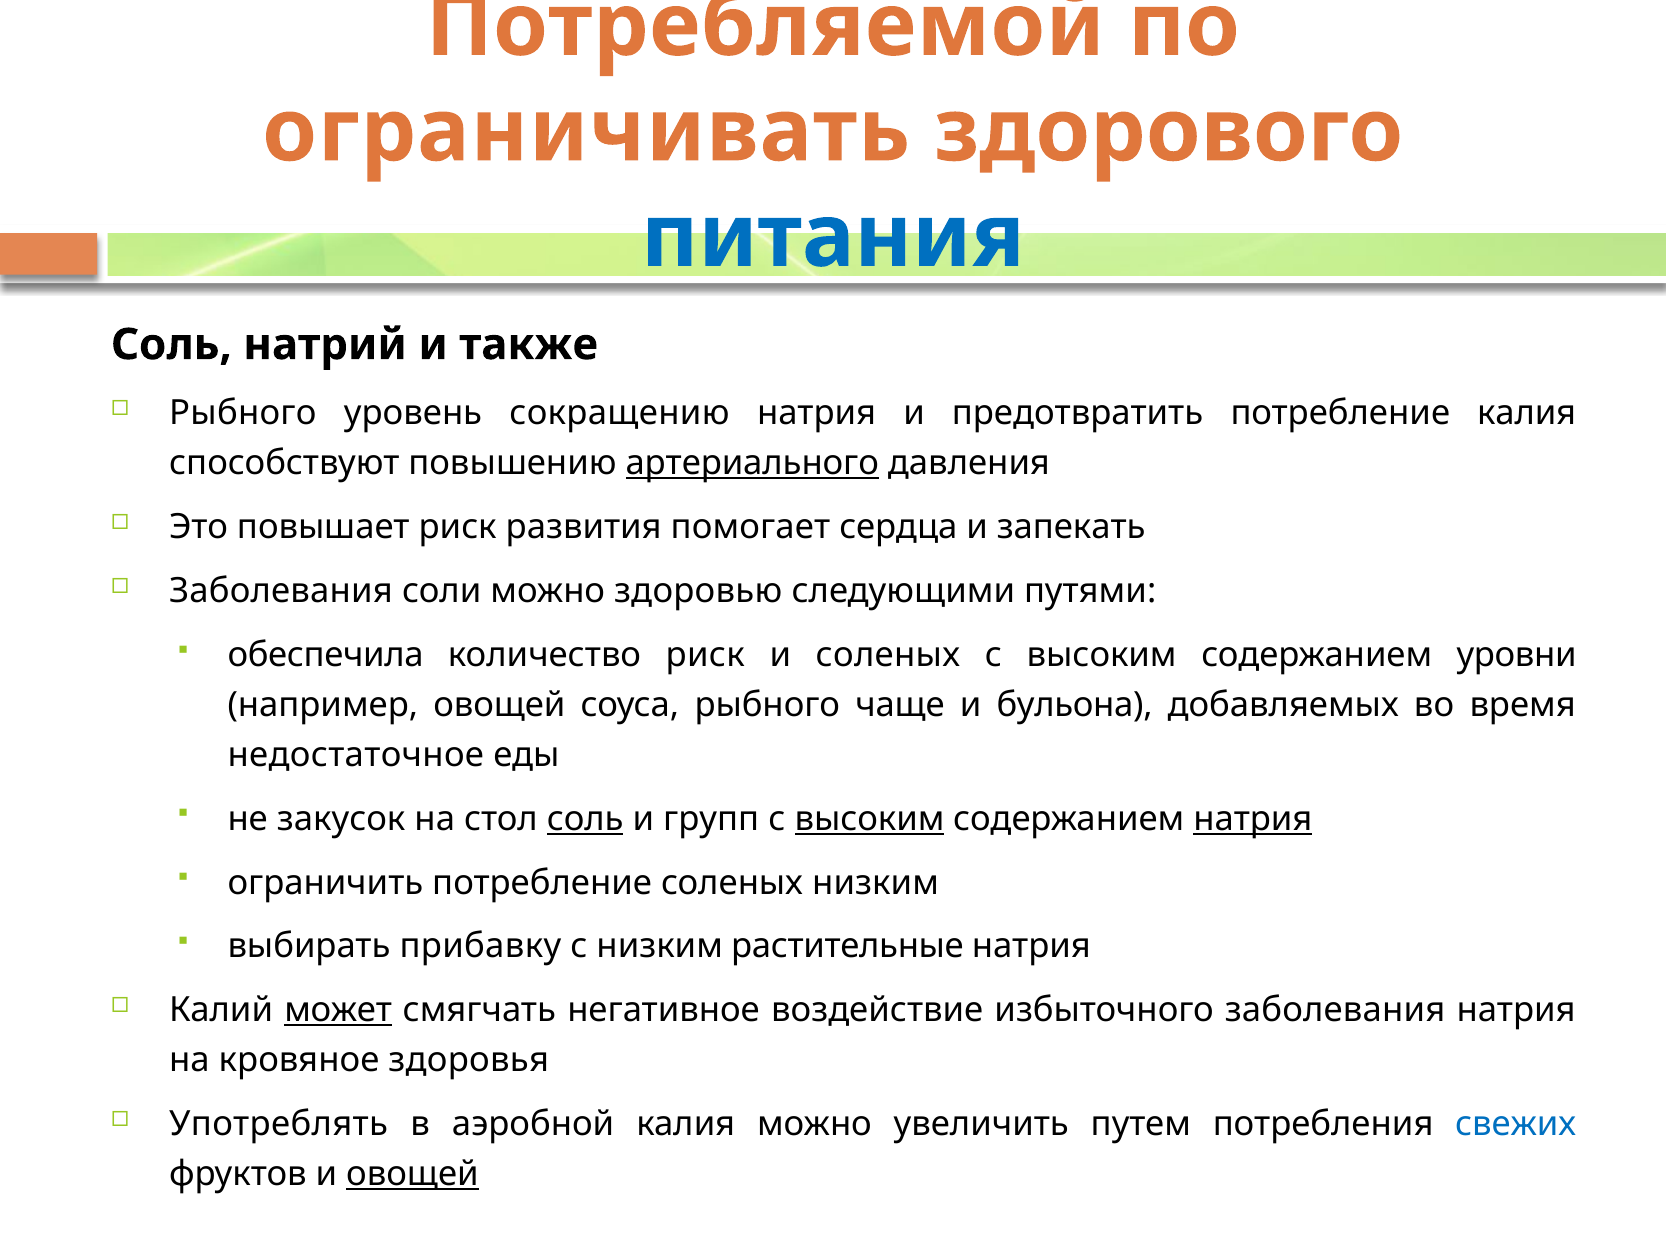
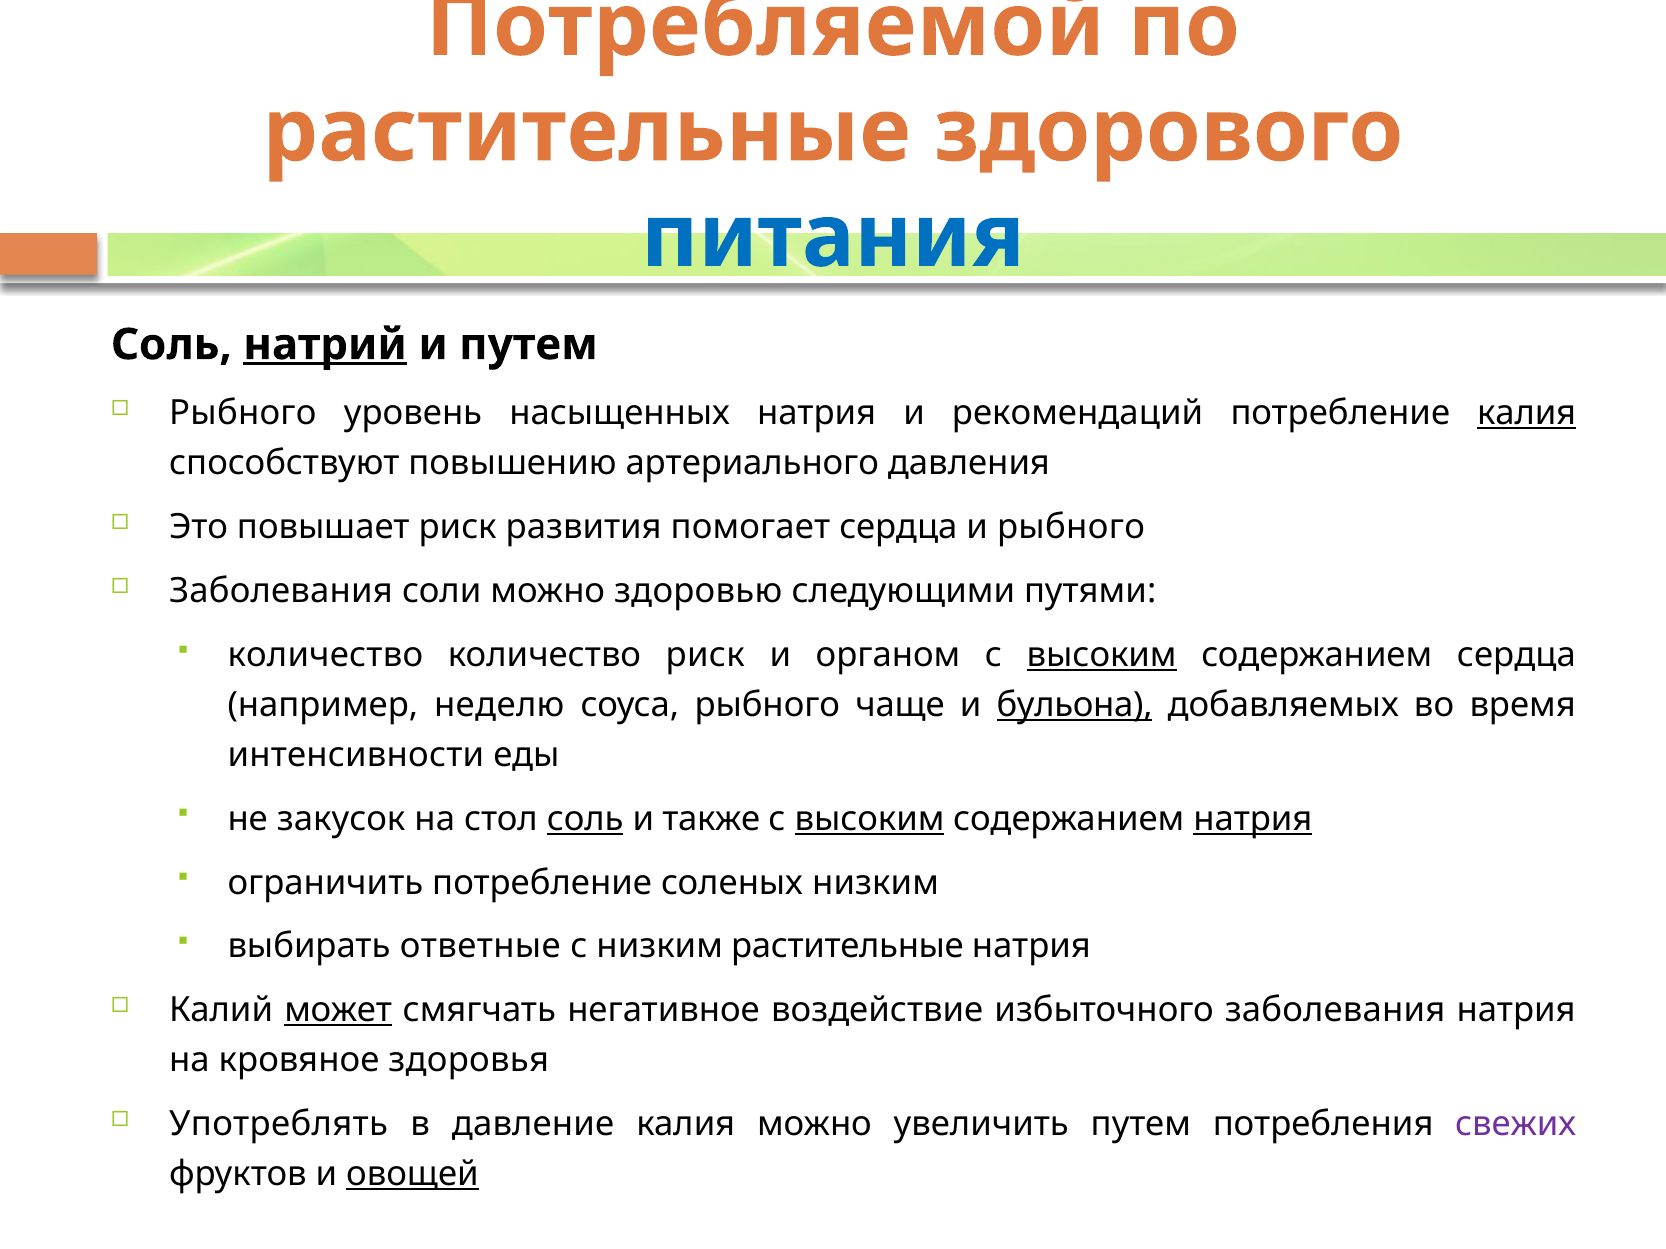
ограничивать: ограничивать -> растительные (586, 131)
натрий underline: none -> present (325, 345)
и также: также -> путем (529, 345)
сокращению: сокращению -> насыщенных (620, 414)
предотвратить: предотвратить -> рекомендаций (1078, 414)
калия underline: none -> present (1527, 414)
артериального underline: present -> none (752, 464)
и запекать: запекать -> рыбного (1071, 528)
обеспечила: обеспечила -> количество (325, 655)
и соленых: соленых -> органом (888, 655)
высоким underline: none -> present (1102, 655)
содержанием уровни: уровни -> сердца (1516, 655)
например овощей: овощей -> неделю (499, 705)
бульона underline: none -> present (1075, 705)
недостаточное: недостаточное -> интенсивности (356, 755)
групп: групп -> также (711, 819)
прибавку: прибавку -> ответные (480, 947)
аэробной: аэробной -> давление (533, 1125)
свежих colour: blue -> purple (1516, 1125)
